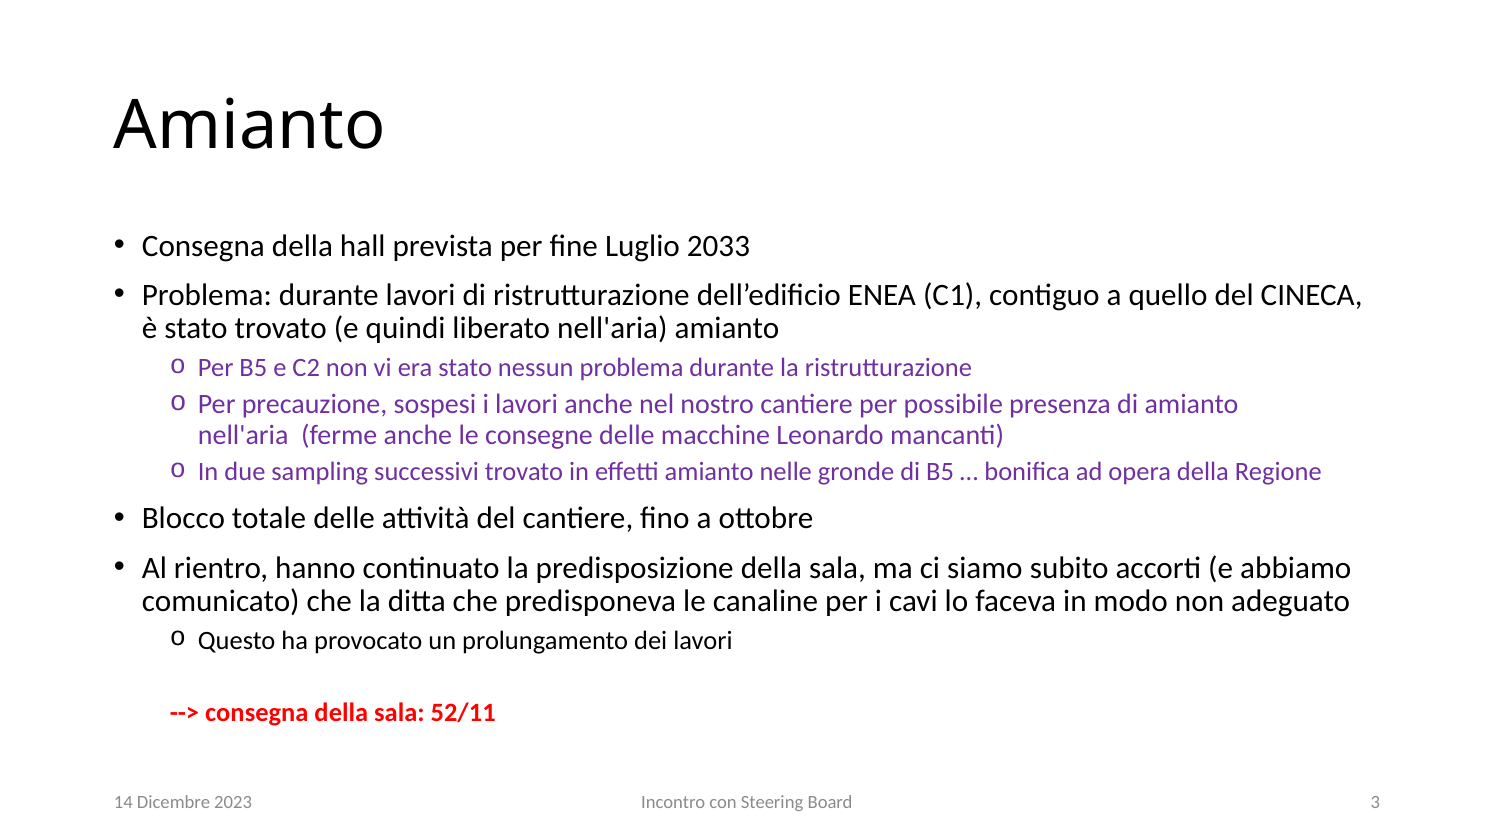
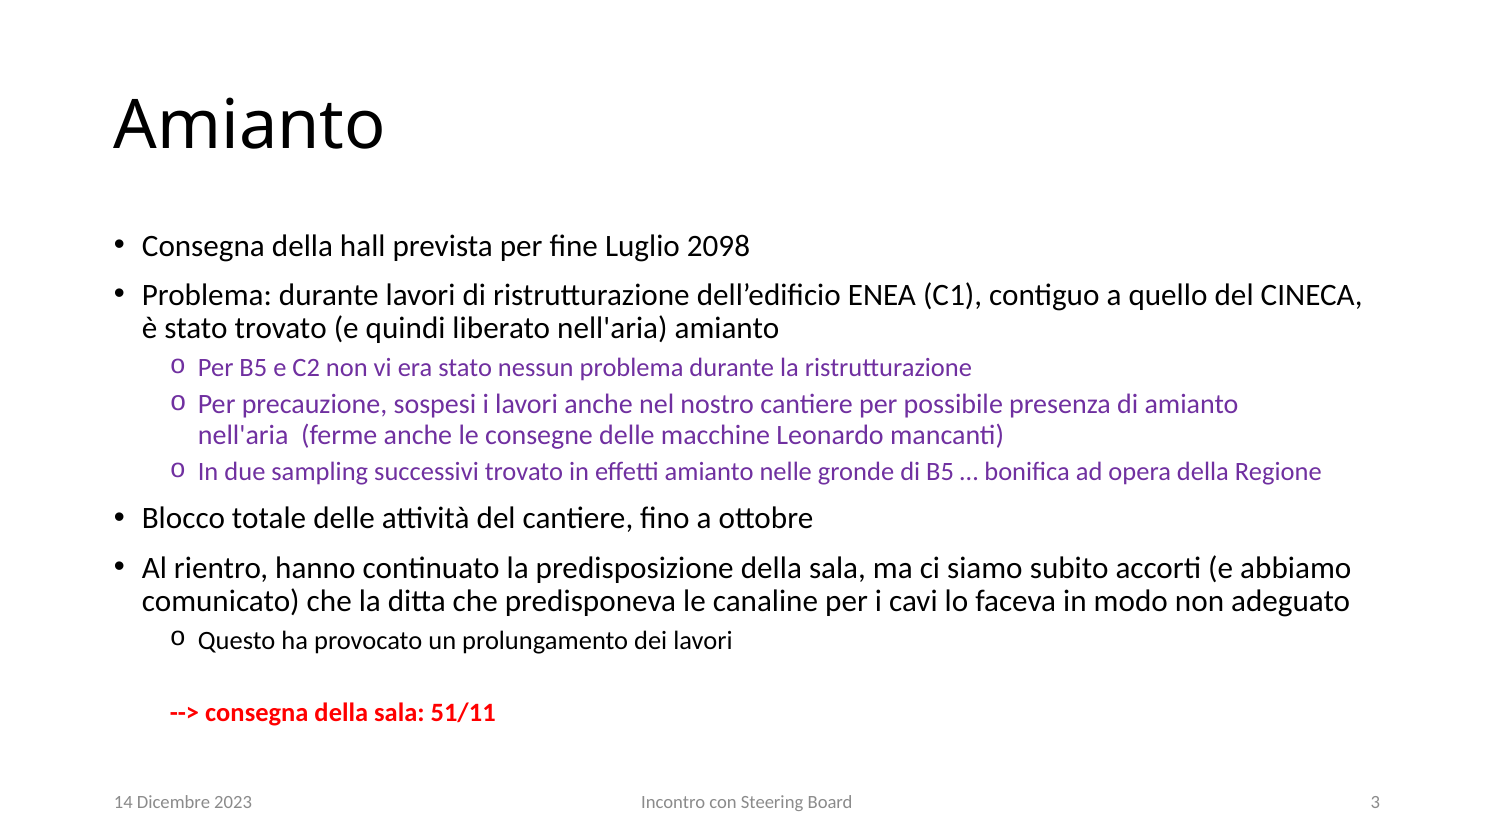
2033: 2033 -> 2098 (718, 246)
52/11: 52/11 -> 51/11 (463, 713)
